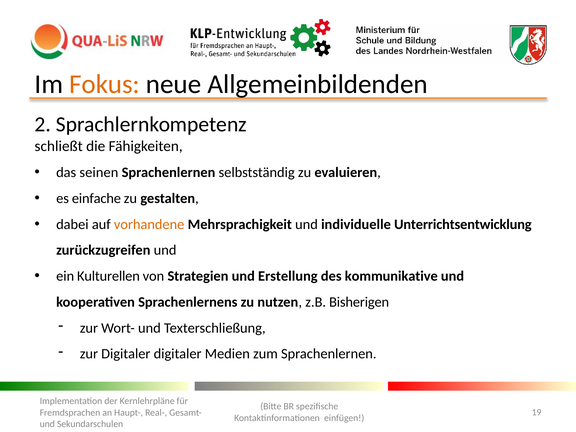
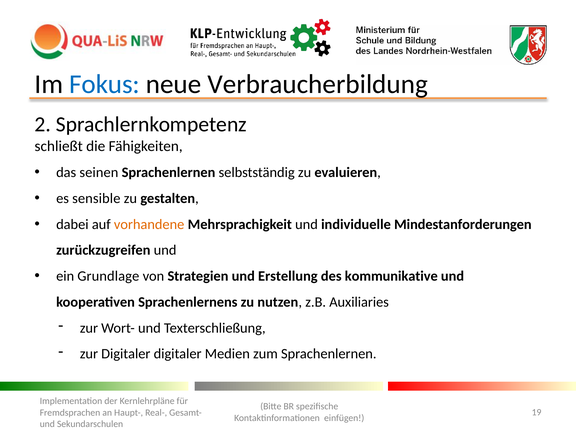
Fokus colour: orange -> blue (105, 84)
Allgemeinbildenden: Allgemeinbildenden -> Verbraucherbildung (318, 84)
einfache: einfache -> sensible (96, 198)
Unterrichtsentwicklung: Unterrichtsentwicklung -> Mindestanforderungen (463, 224)
Kulturellen: Kulturellen -> Grundlage (108, 276)
Bisherigen: Bisherigen -> Auxiliaries (359, 302)
